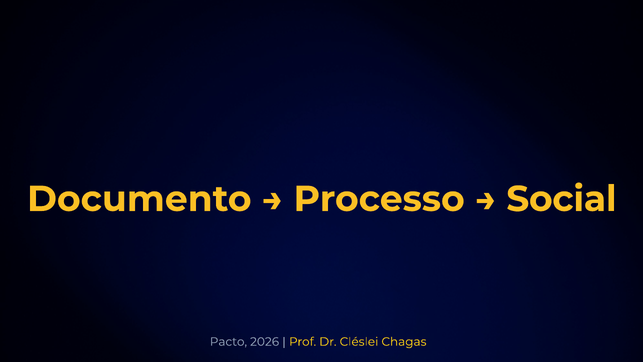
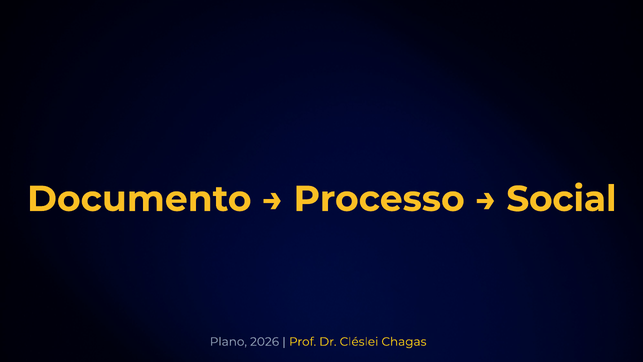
Pacto: Pacto -> Plano (228, 341)
